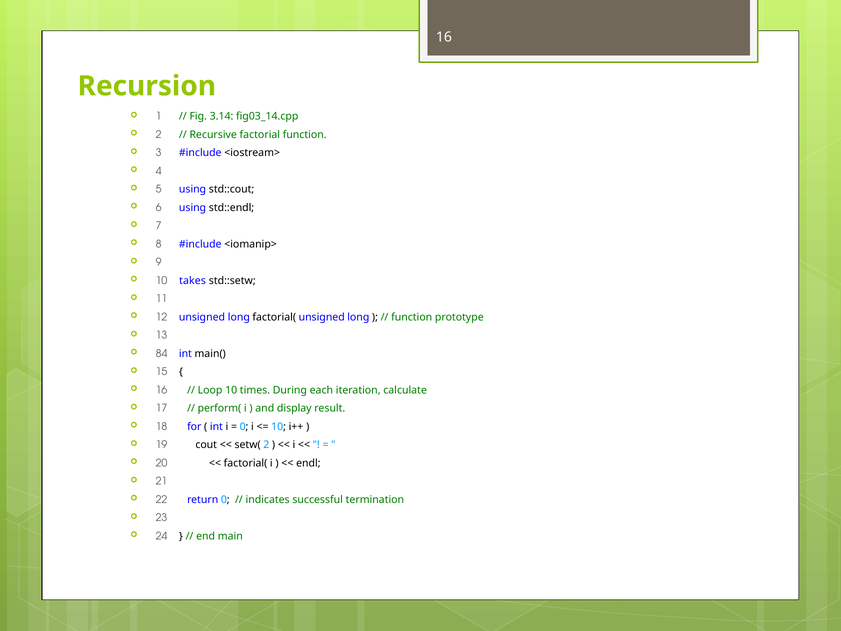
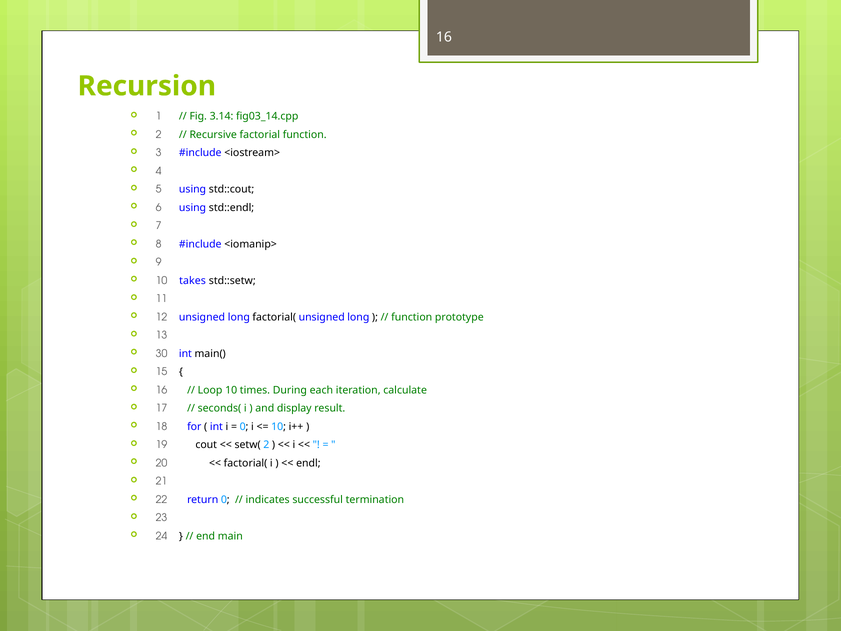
84: 84 -> 30 (162, 354)
perform(: perform( -> seconds( (219, 408)
